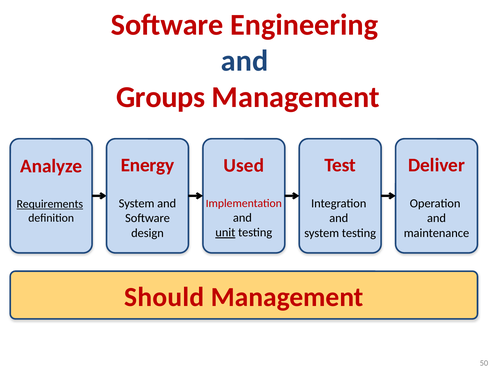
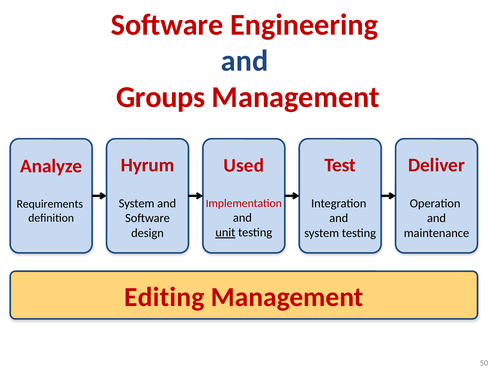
Energy: Energy -> Hyrum (148, 165)
Requirements underline: present -> none (50, 204)
Should: Should -> Editing (164, 297)
